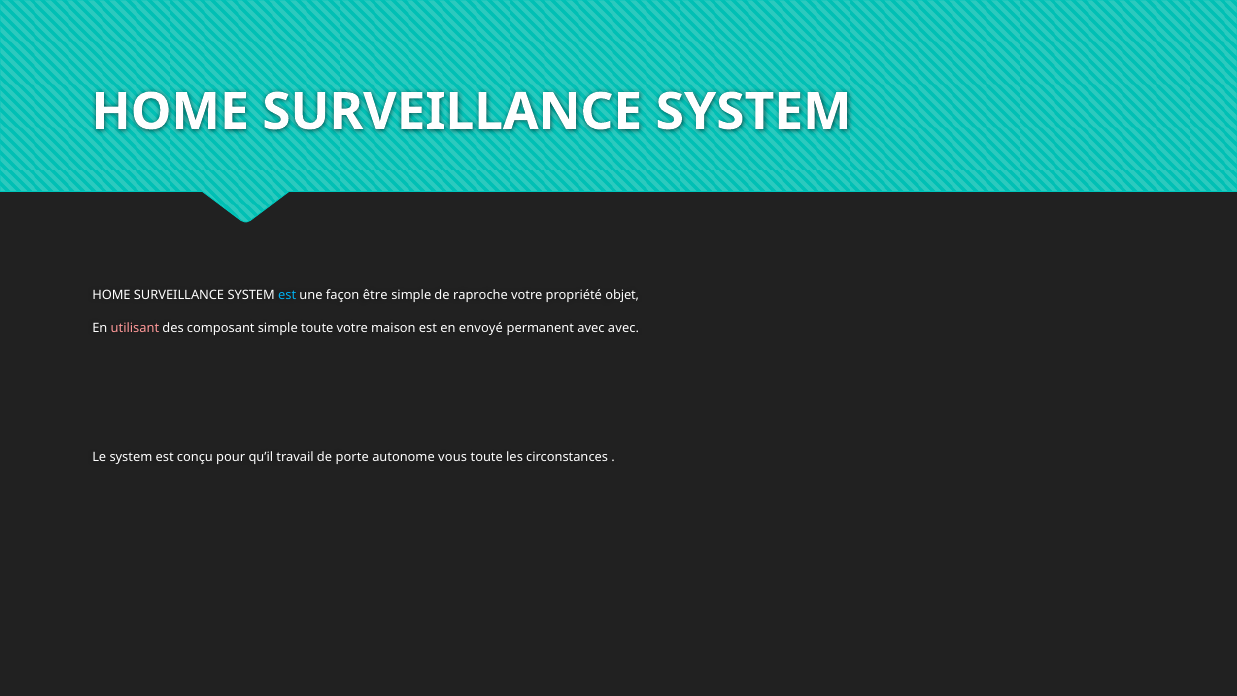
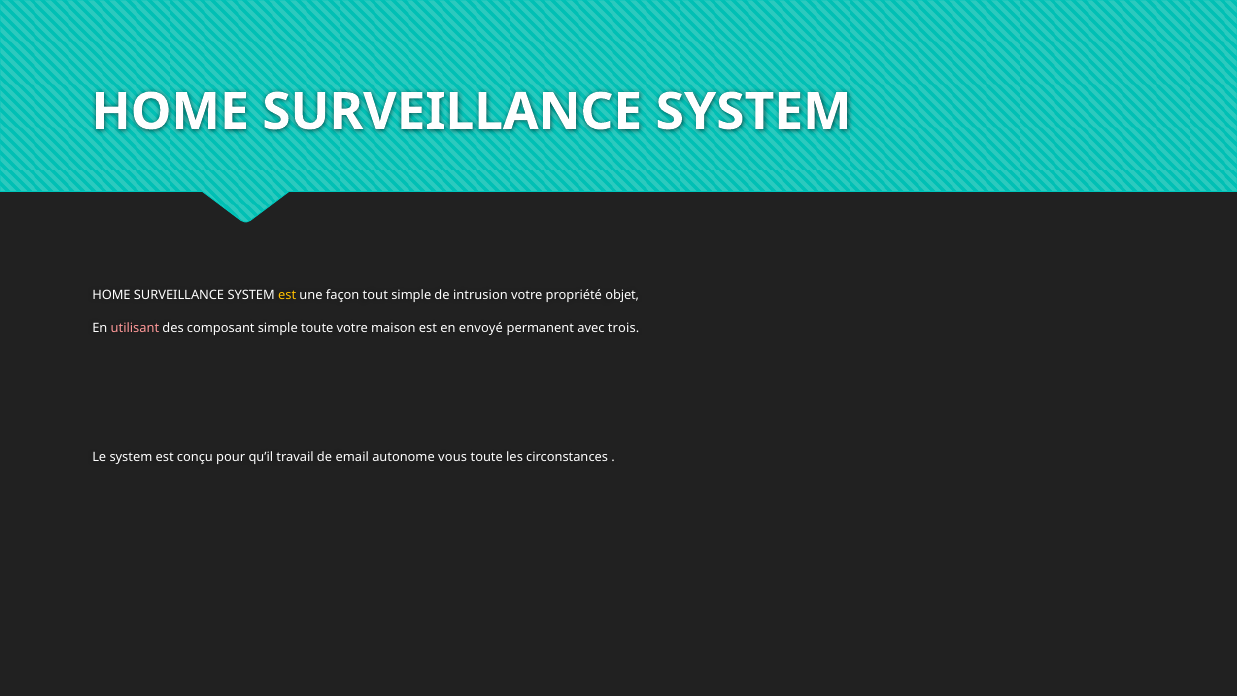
est colour: light blue -> yellow (287, 295)
être: être -> tout (375, 295)
raproche: raproche -> intrusion (480, 295)
avec avec: avec -> trois (624, 328)
porte: porte -> email (352, 457)
